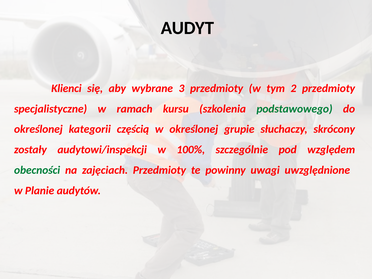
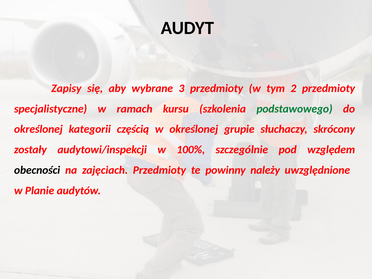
Klienci: Klienci -> Zapisy (66, 88)
obecności colour: green -> black (37, 170)
uwagi: uwagi -> należy (265, 170)
